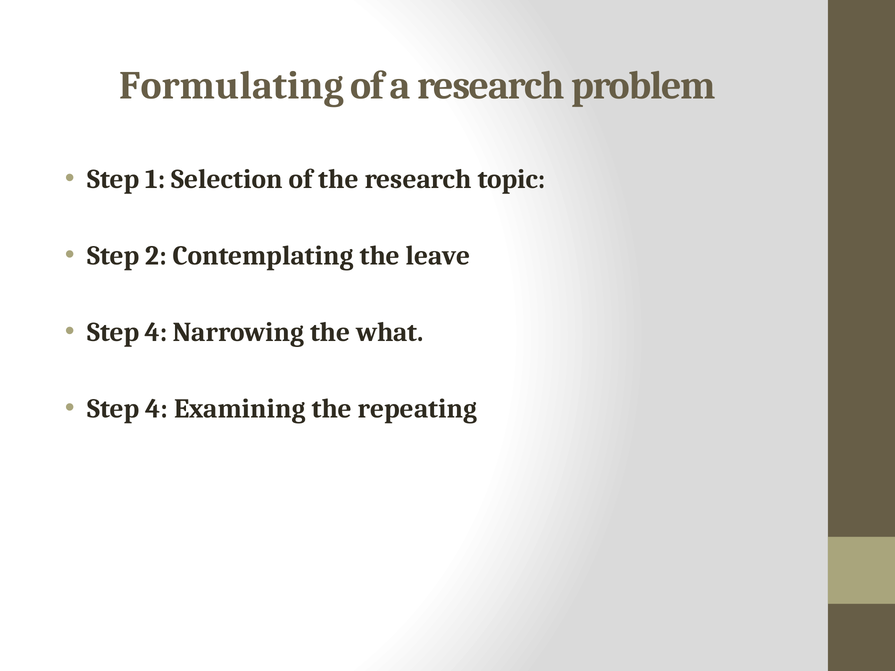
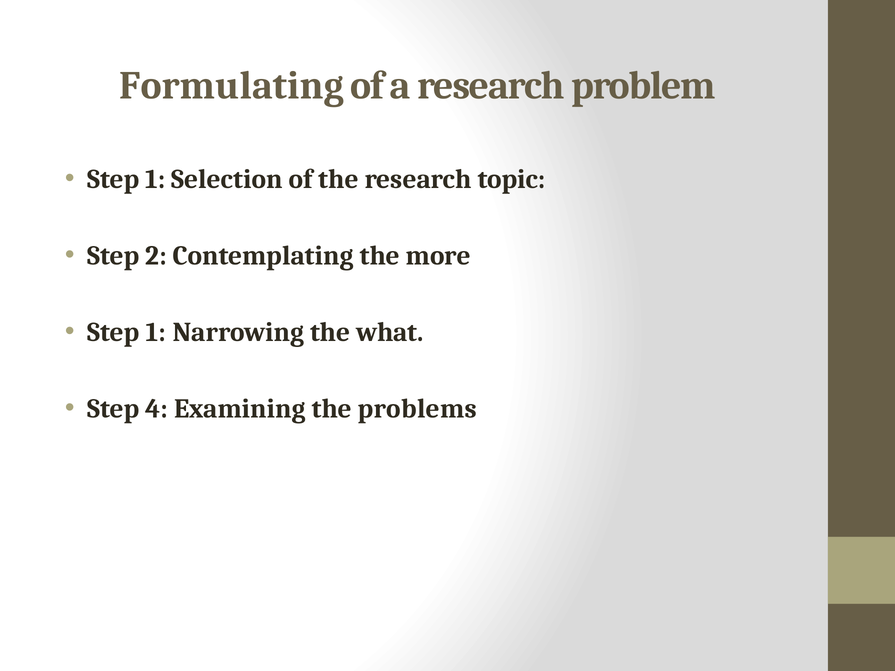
leave: leave -> more (438, 256)
4: 4 -> 1 (156, 332)
repeating: repeating -> problems (417, 409)
